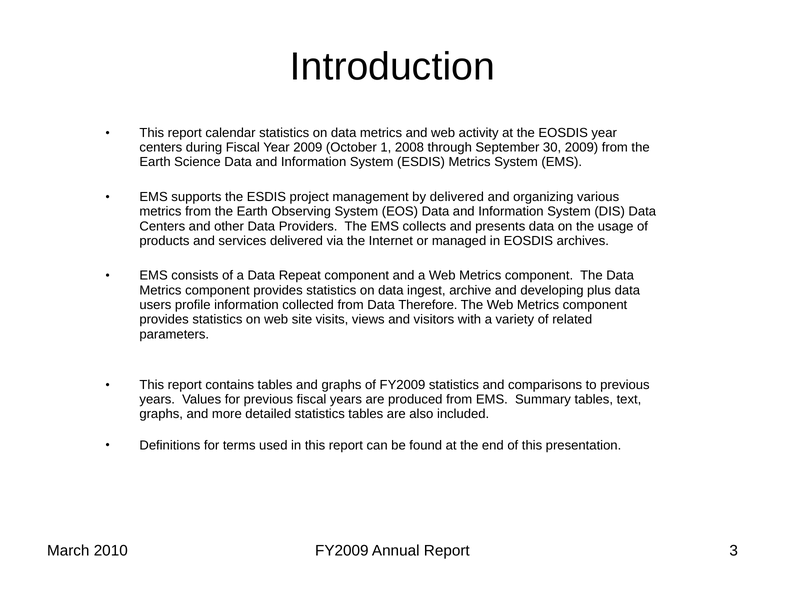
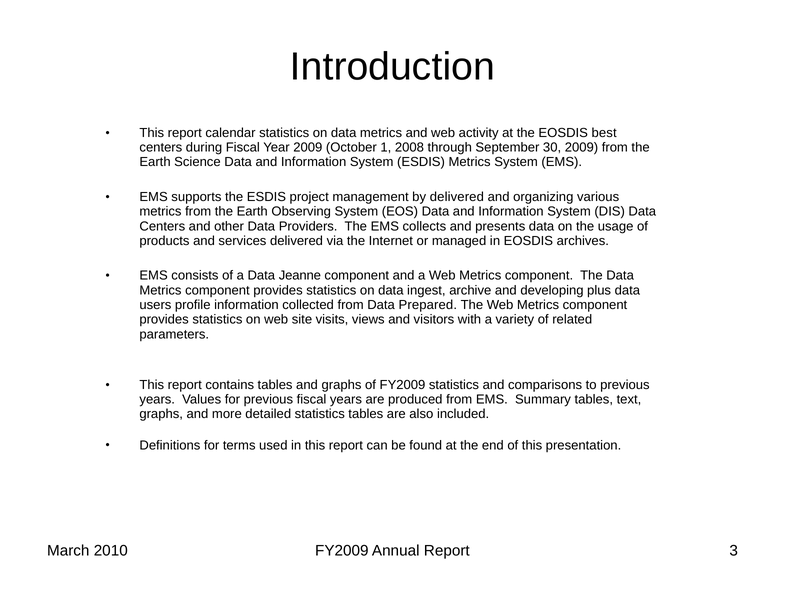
EOSDIS year: year -> best (604, 133)
Repeat: Repeat -> Jeanne (300, 276)
Therefore: Therefore -> Prepared (428, 305)
